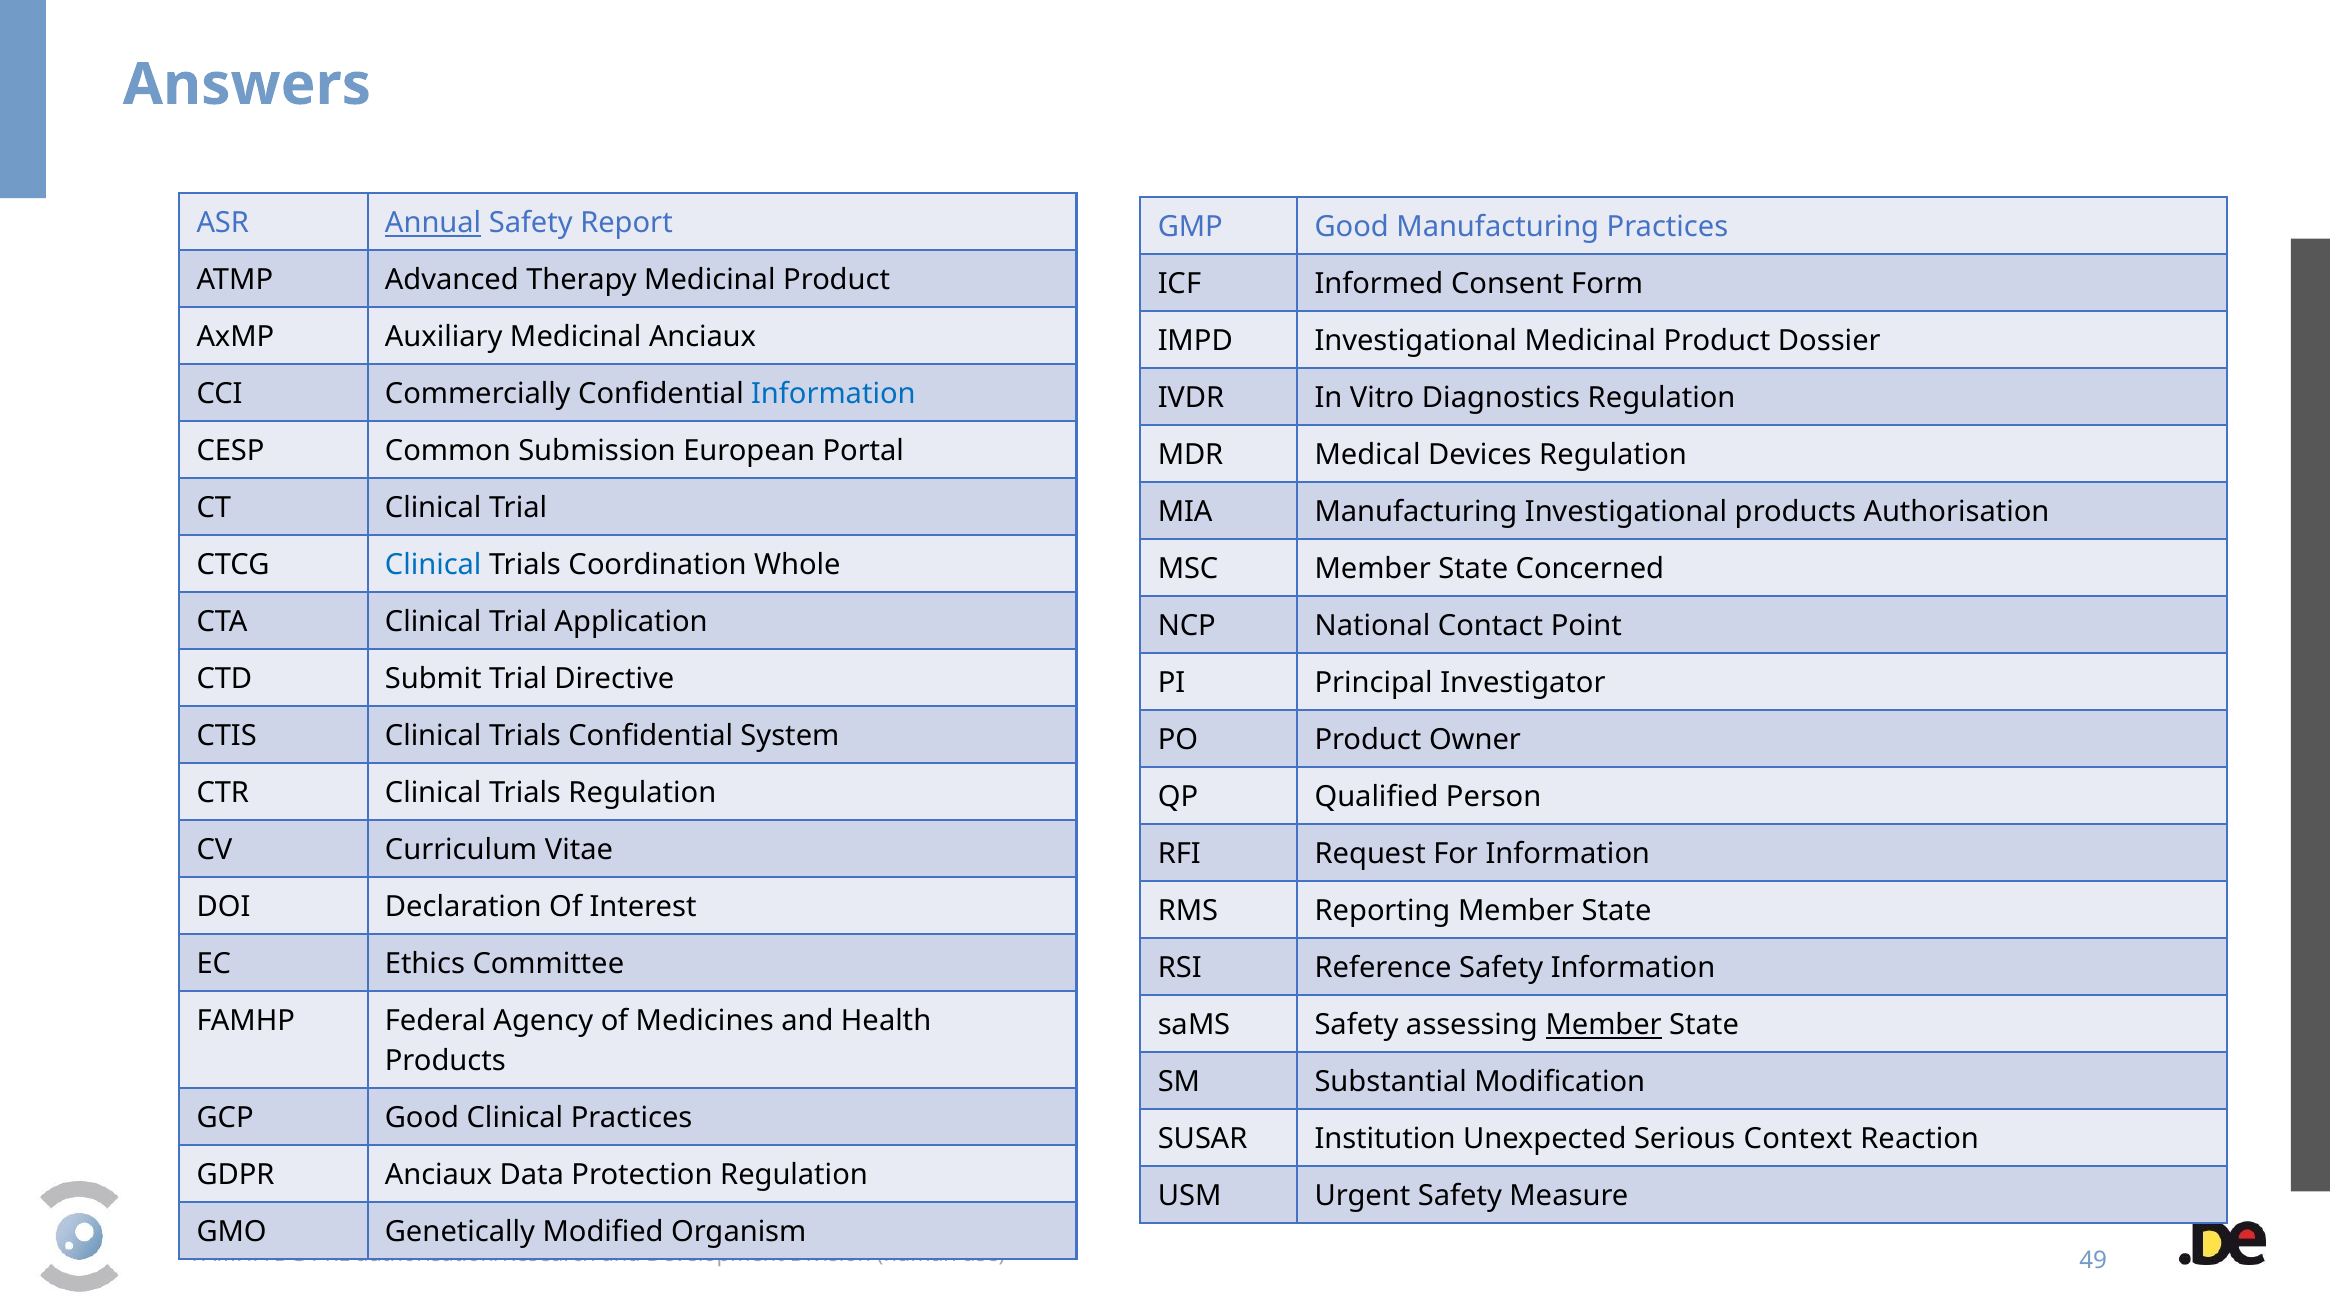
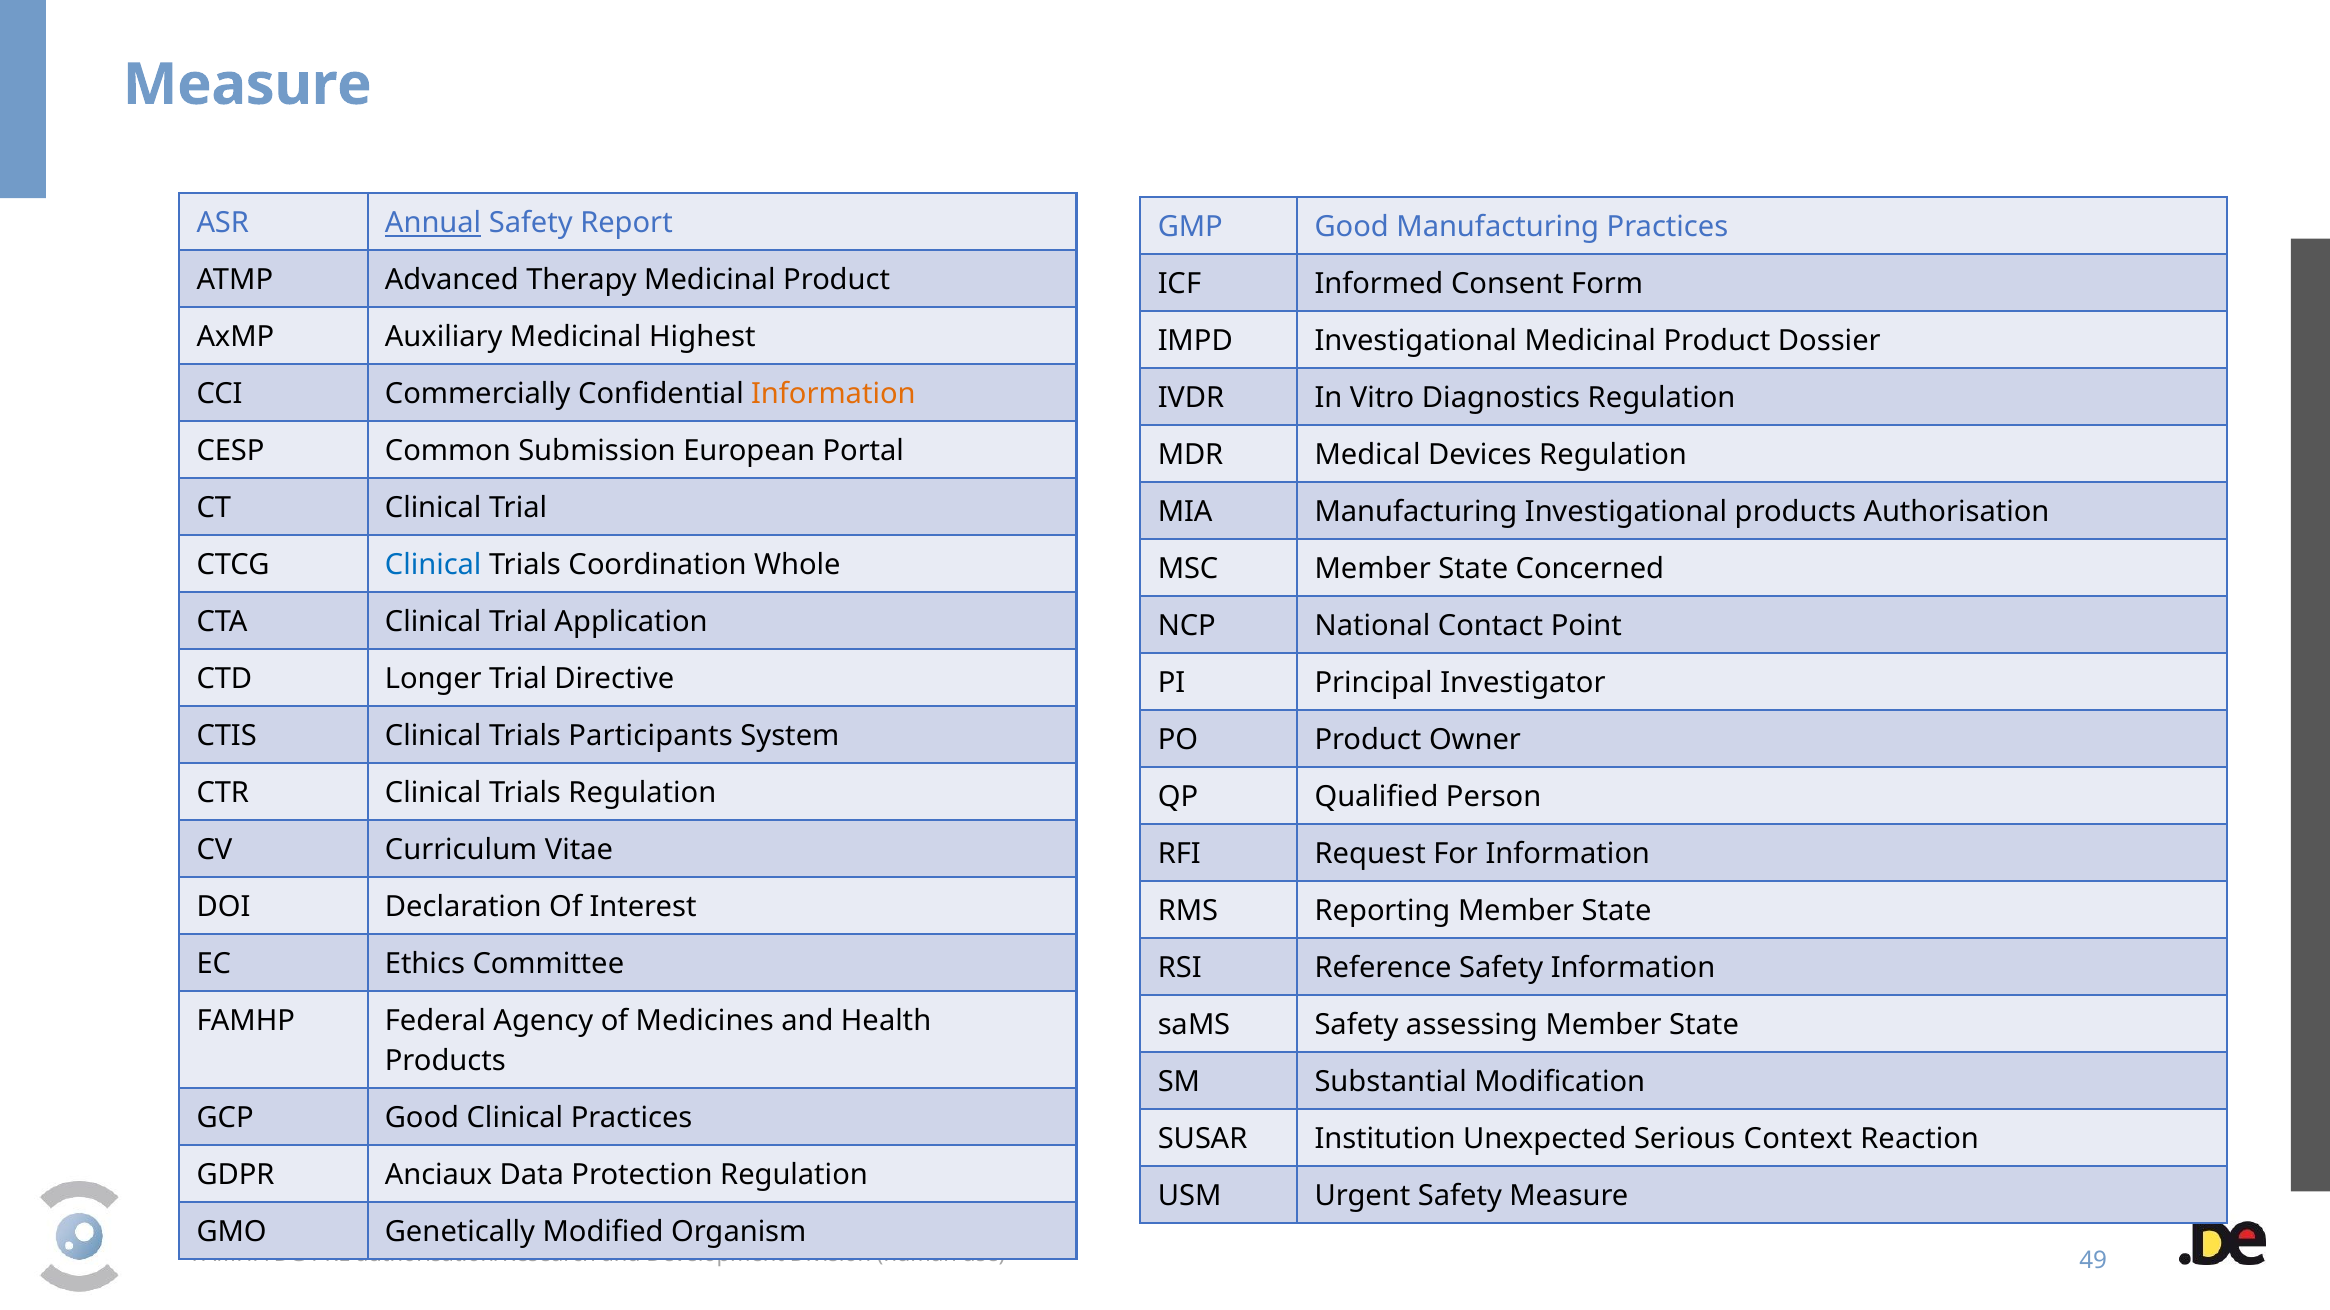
Answers: Answers -> Measure (247, 85)
Medicinal Anciaux: Anciaux -> Highest (702, 337)
Information colour: blue -> orange (833, 394)
Submit: Submit -> Longer (433, 680)
Trials Confidential: Confidential -> Participants (651, 737)
Member underline: present -> none (1604, 1026)
